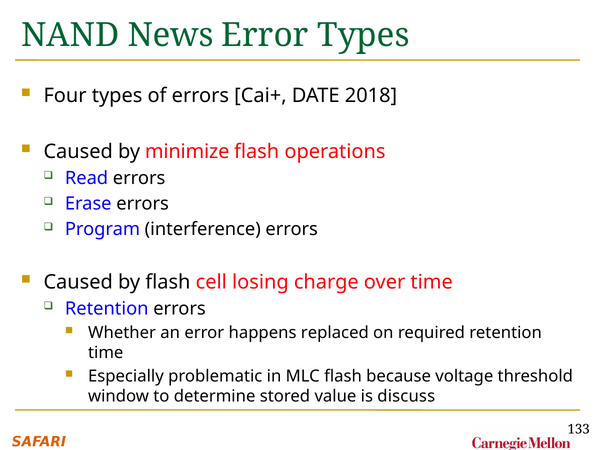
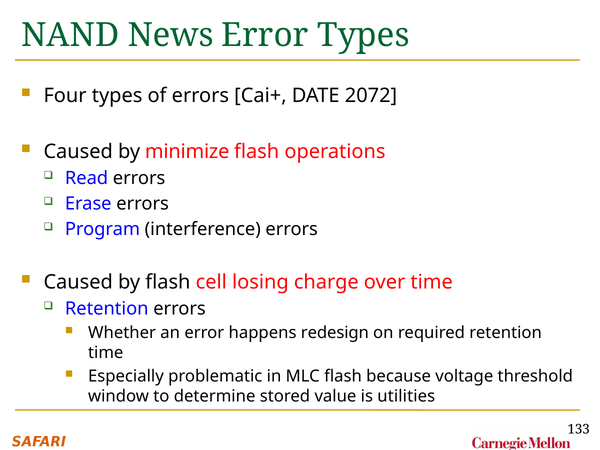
2018: 2018 -> 2072 (371, 96)
replaced: replaced -> redesign (335, 333)
discuss: discuss -> utilities (406, 396)
